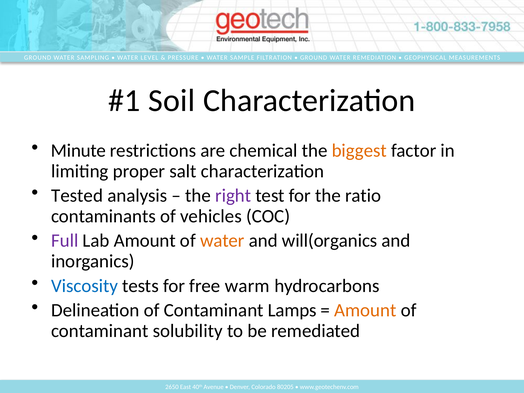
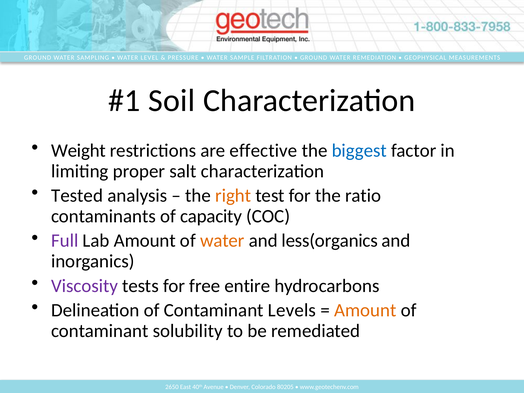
Minute: Minute -> Weight (78, 151)
chemical: chemical -> effective (263, 151)
biggest colour: orange -> blue (359, 151)
right colour: purple -> orange (233, 196)
vehicles: vehicles -> capacity (211, 216)
will(organics: will(organics -> less(organics (330, 241)
Viscosity colour: blue -> purple (85, 286)
warm: warm -> entire (247, 286)
Lamps: Lamps -> Levels (292, 310)
